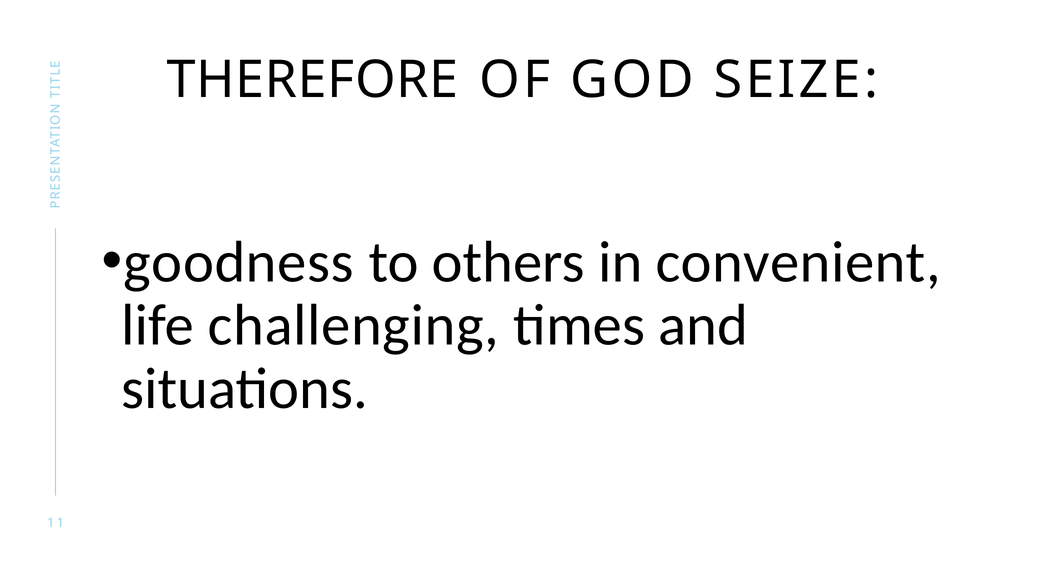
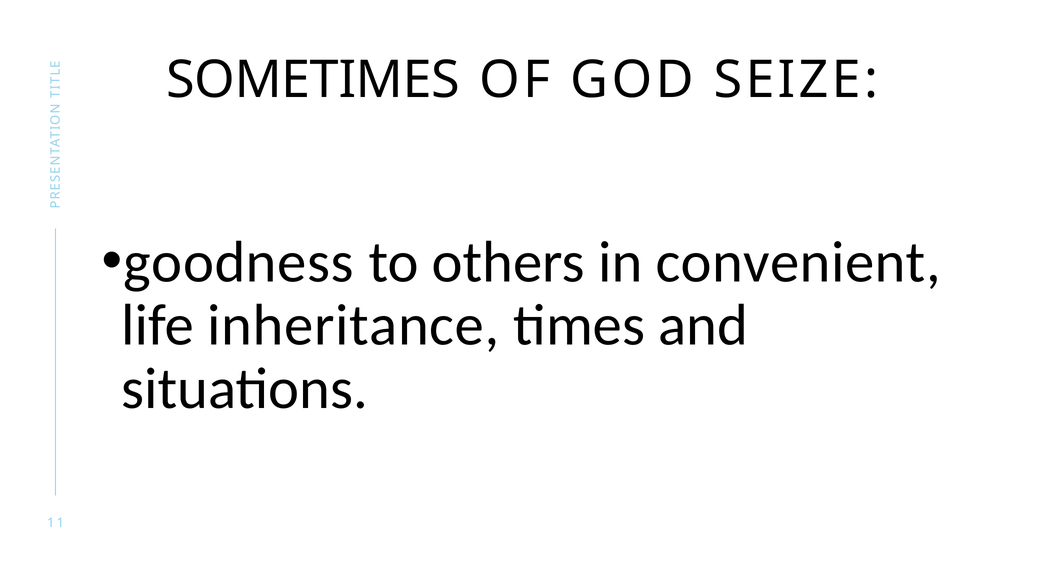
THEREFORE: THEREFORE -> SOMETIMES (313, 80)
challenging: challenging -> inheritance (353, 326)
